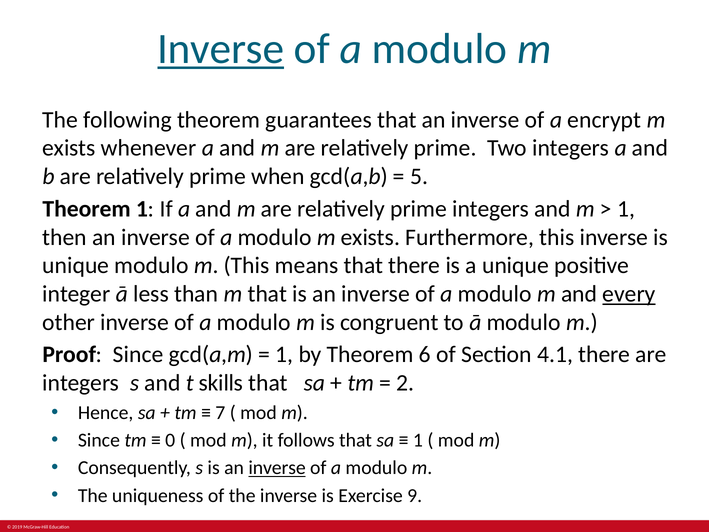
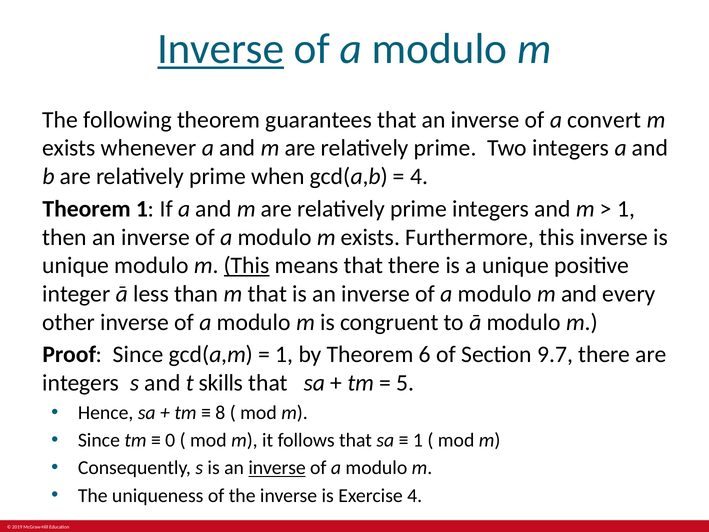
encrypt: encrypt -> convert (604, 120)
5: 5 -> 4 (419, 176)
This underline: none -> present (247, 265)
every underline: present -> none (629, 294)
4.1: 4.1 -> 9.7 (555, 355)
2: 2 -> 5 (405, 383)
7: 7 -> 8 (220, 413)
Exercise 9: 9 -> 4 (415, 495)
